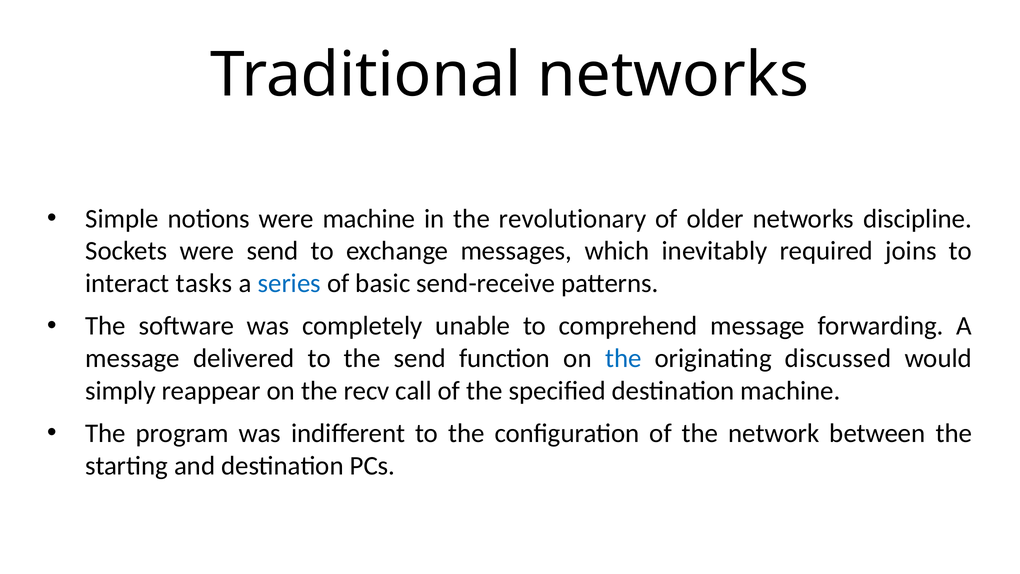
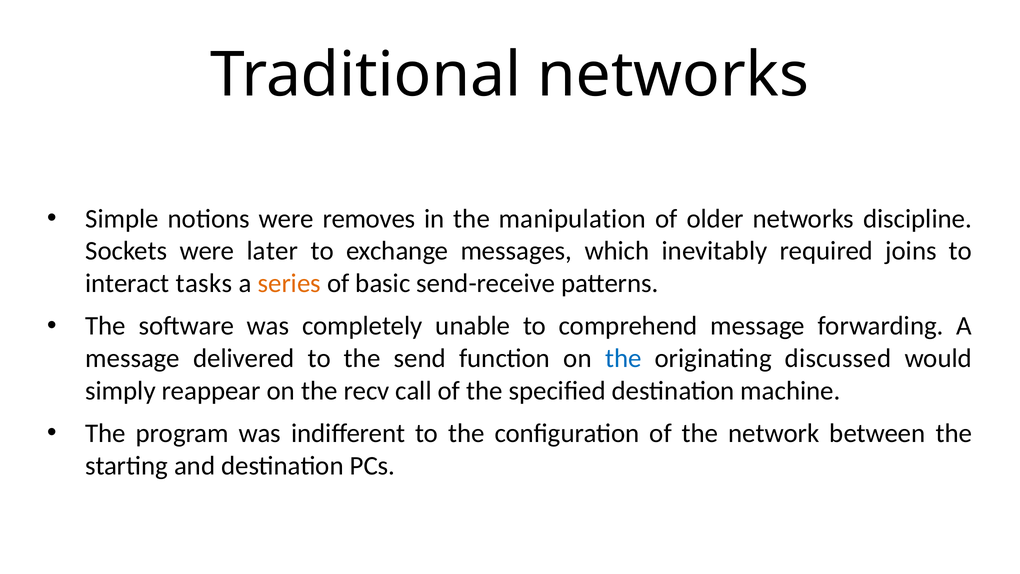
were machine: machine -> removes (369, 219)
revolutionary: revolutionary -> manipulation (572, 219)
were send: send -> later (272, 251)
series colour: blue -> orange (289, 283)
